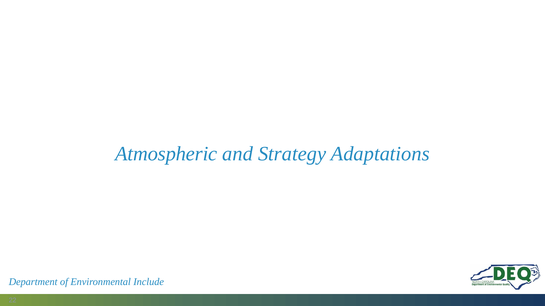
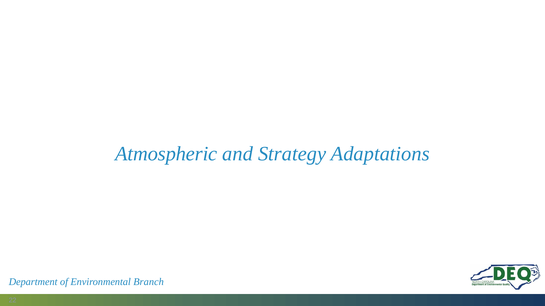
Include: Include -> Branch (149, 282)
